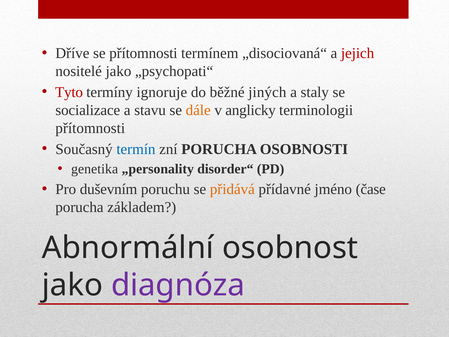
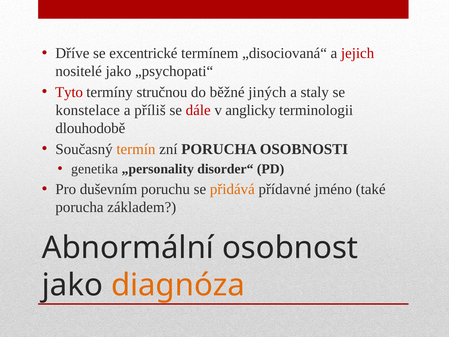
se přítomnosti: přítomnosti -> excentrické (143, 53)
ignoruje: ignoruje -> stručnou (162, 92)
socializace: socializace -> konstelace (88, 110)
stavu: stavu -> příliš (150, 110)
dále colour: orange -> red (198, 110)
přítomnosti: přítomnosti -> dlouhodobě (90, 128)
termín colour: blue -> orange (136, 149)
čase: čase -> také (371, 189)
diagnóza colour: purple -> orange (178, 285)
